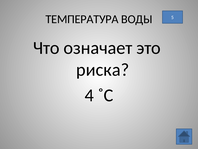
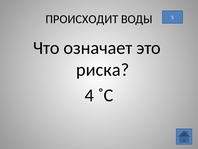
ТЕМПЕРАТУРА: ТЕМПЕРАТУРА -> ПРОИСХОДИТ (82, 19)
